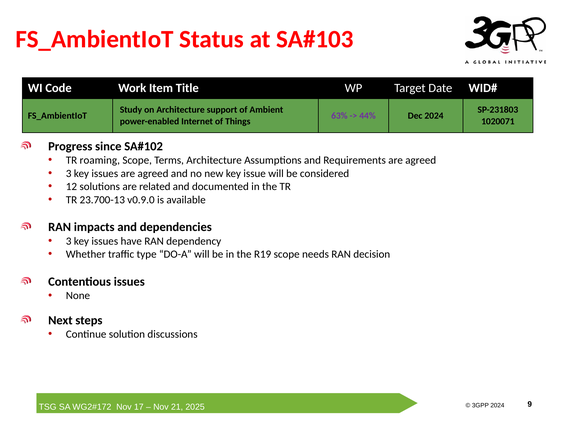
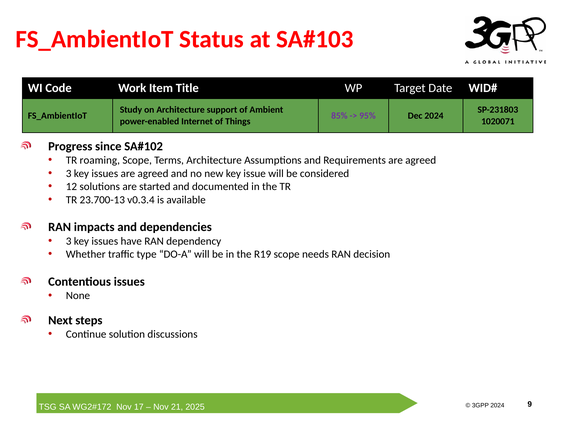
63%: 63% -> 85% (339, 116)
44%: 44% -> 95% (367, 116)
related: related -> started (155, 187)
v0.9.0: v0.9.0 -> v0.3.4 (141, 200)
